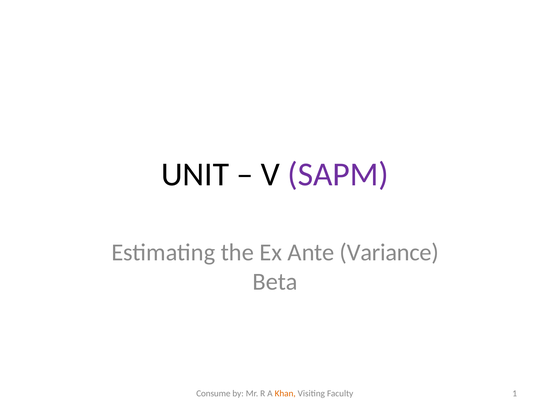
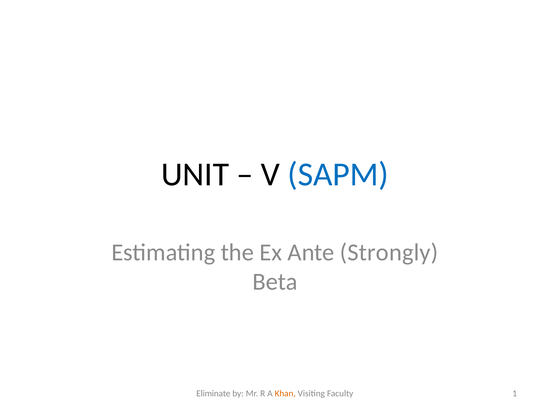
SAPM colour: purple -> blue (338, 175)
Variance: Variance -> Strongly (389, 253)
Consume: Consume -> Eliminate (213, 394)
